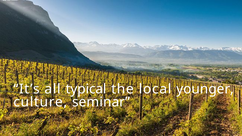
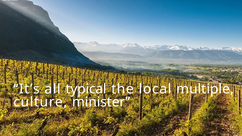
younger: younger -> multiple (205, 89)
seminar: seminar -> minister (101, 102)
